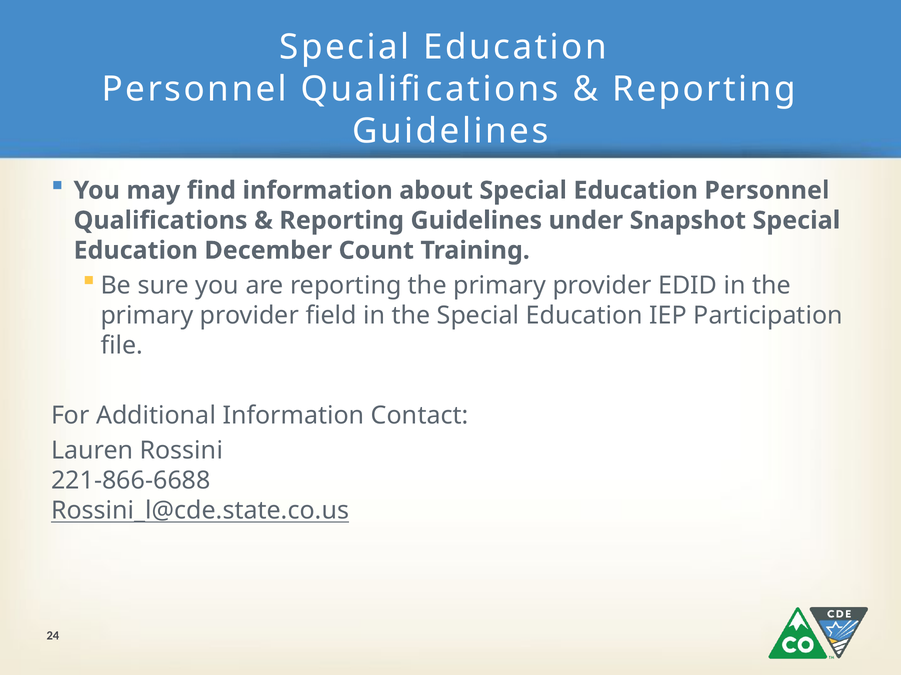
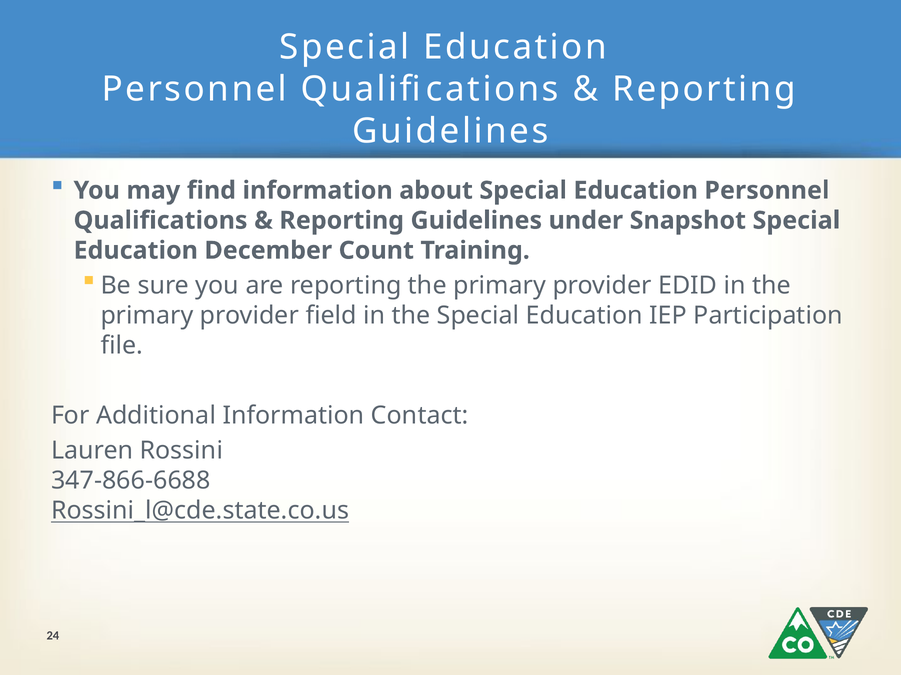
221-866-6688: 221-866-6688 -> 347-866-6688 (131, 481)
